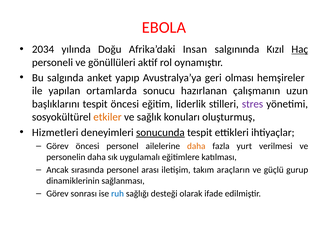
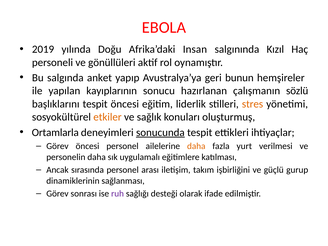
2034: 2034 -> 2019 (43, 49)
Haç underline: present -> none (300, 49)
olması: olması -> bunun (239, 78)
ortamlarda: ortamlarda -> kayıplarının (112, 91)
uzun: uzun -> sözlü (297, 91)
stres colour: purple -> orange (253, 104)
Hizmetleri: Hizmetleri -> Ortamlarla (55, 132)
araçların: araçların -> işbirliğini (233, 170)
ruh colour: blue -> purple (118, 194)
